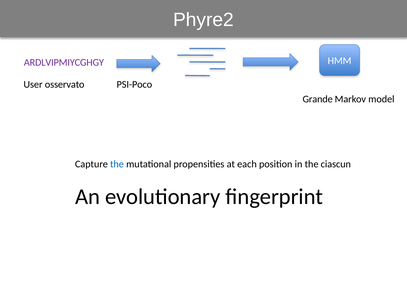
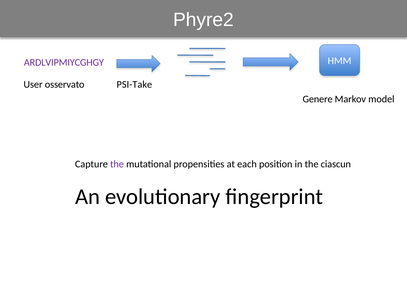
PSI-Poco: PSI-Poco -> PSI-Take (134, 85)
Grande: Grande -> Genere (318, 99)
the colour: blue -> purple (117, 164)
